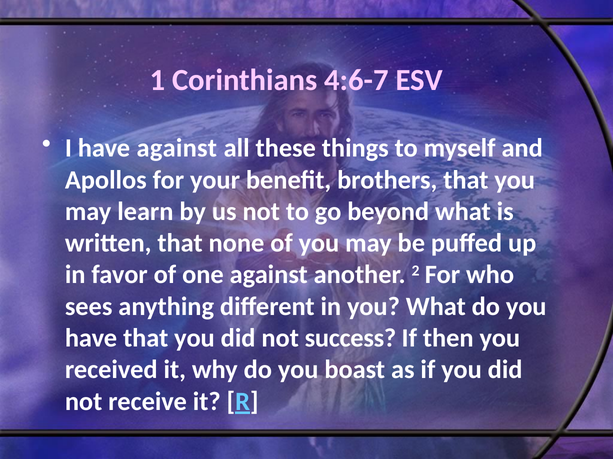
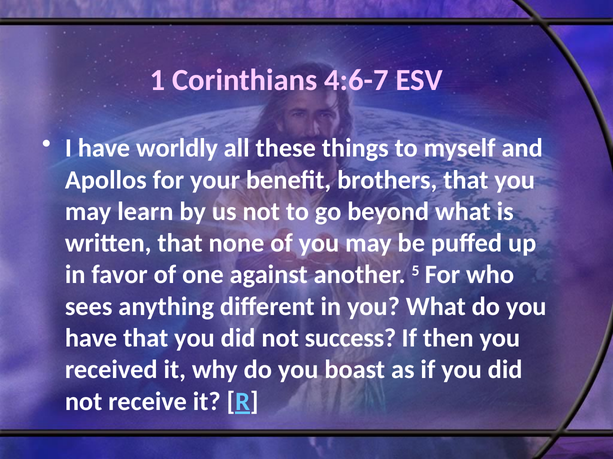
have against: against -> worldly (177, 148)
2: 2 -> 5 (416, 271)
